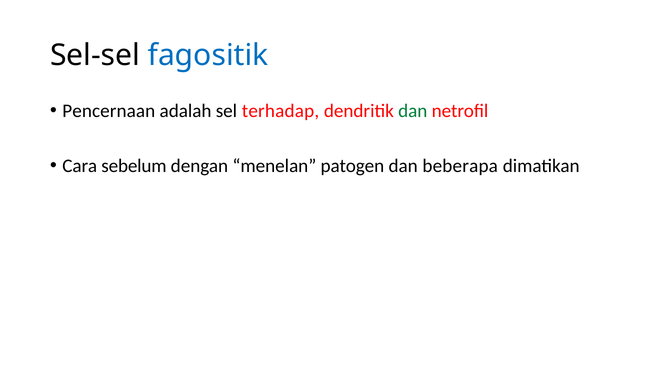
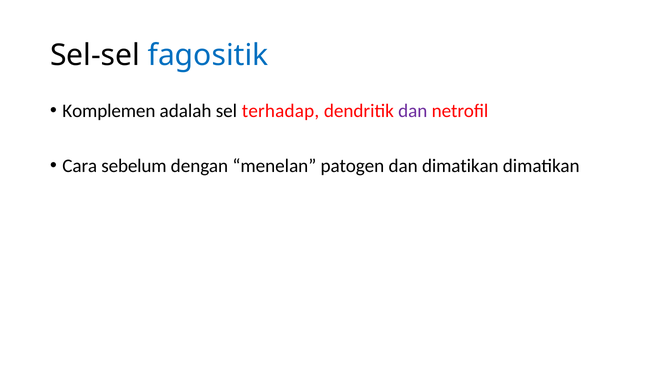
Pencernaan: Pencernaan -> Komplemen (109, 111)
dan colour: green -> purple (413, 111)
dan beberapa: beberapa -> dimatikan (460, 166)
